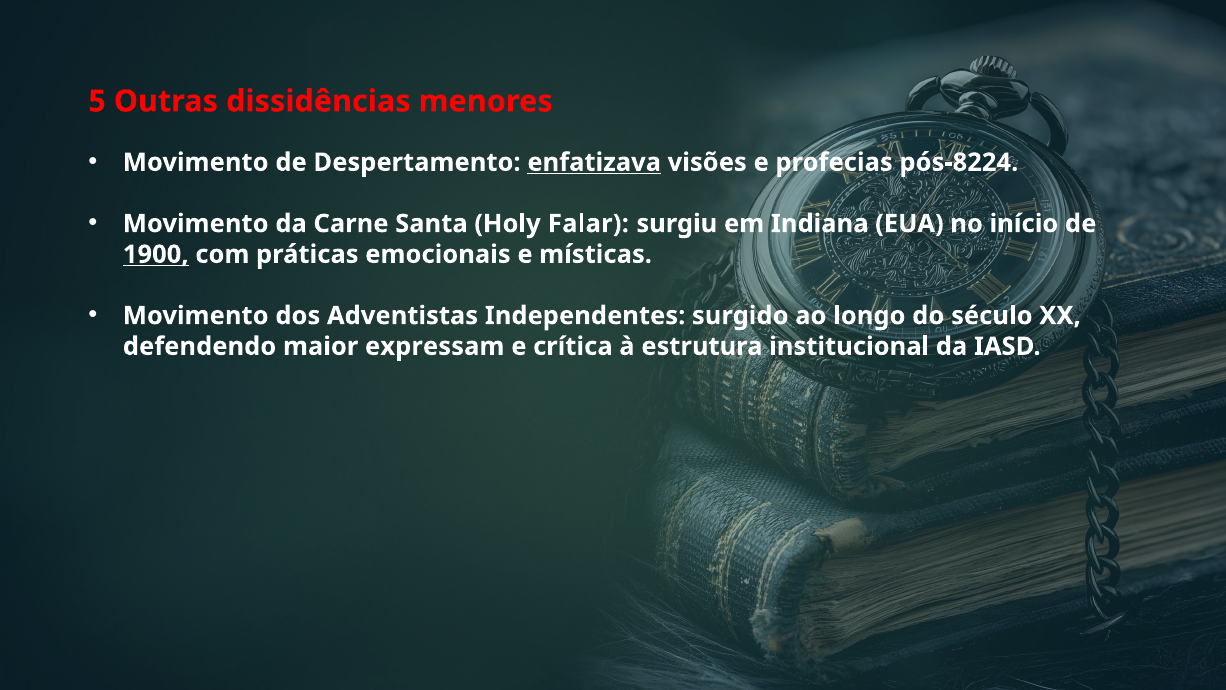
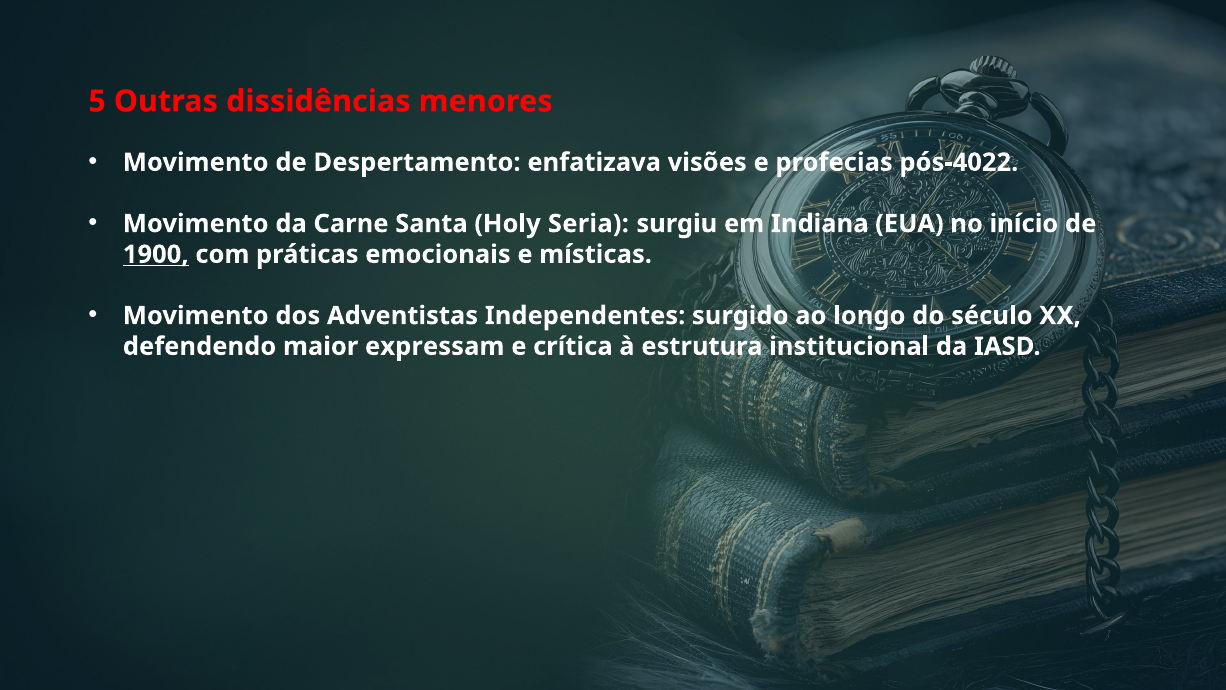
enfatizava underline: present -> none (594, 162)
pós-8224: pós-8224 -> pós-4022 (959, 162)
Falar: Falar -> Seria (588, 224)
